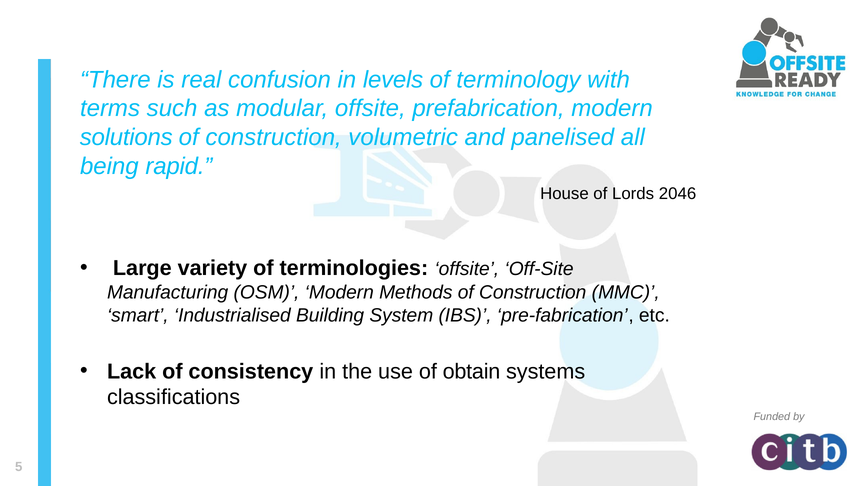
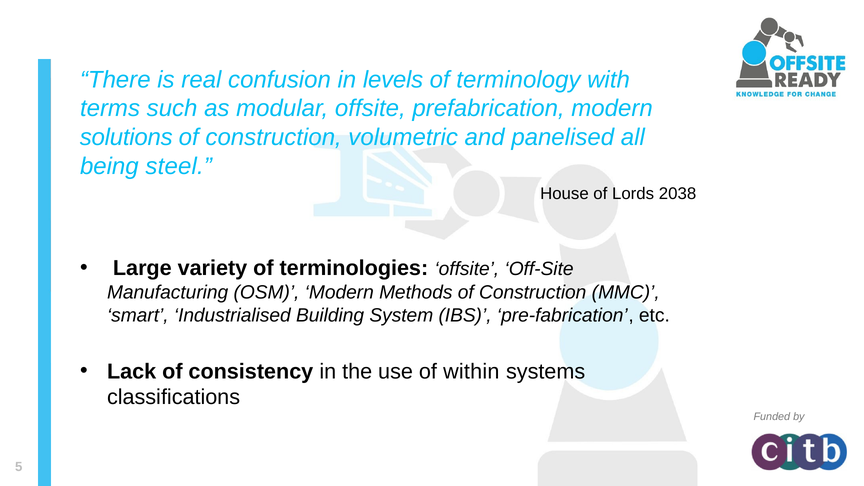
rapid: rapid -> steel (179, 166)
2046: 2046 -> 2038 (678, 193)
obtain: obtain -> within (471, 371)
